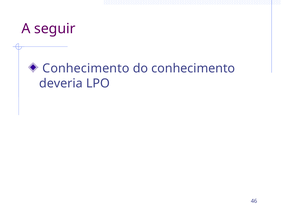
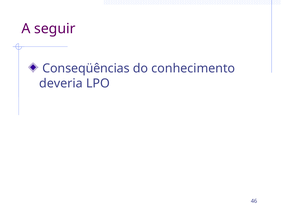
Conhecimento: Conhecimento -> Conseqüências (86, 68)
